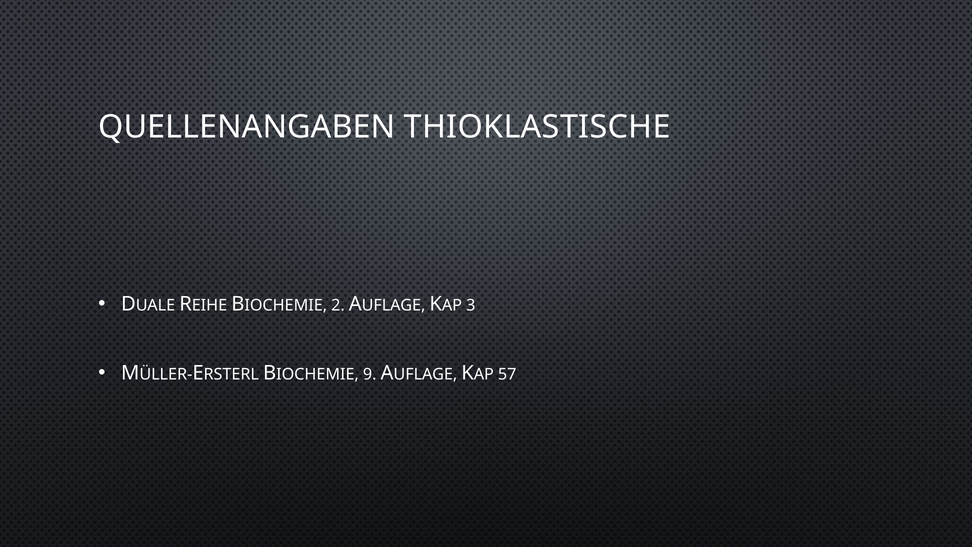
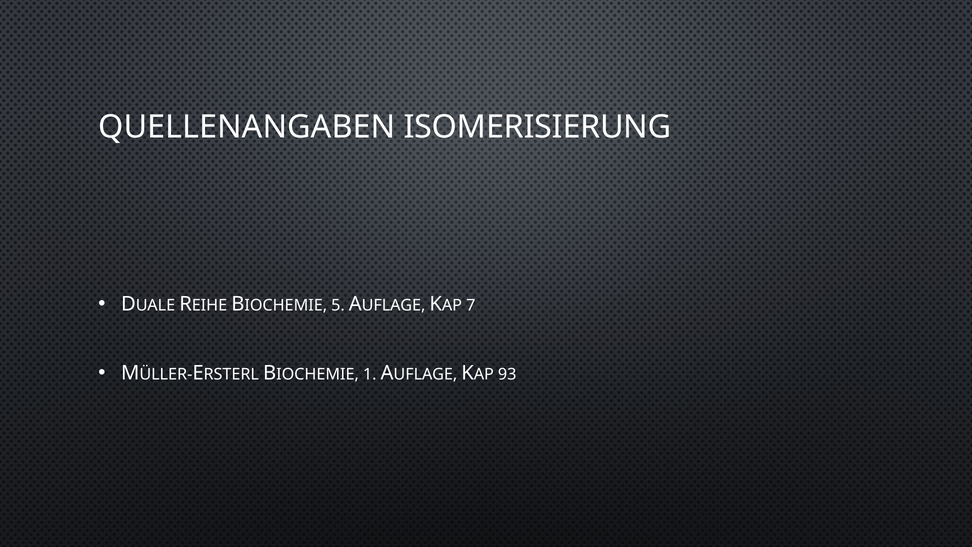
THIOKLASTISCHE: THIOKLASTISCHE -> ISOMERISIERUNG (538, 127)
2: 2 -> 5 (338, 305)
3: 3 -> 7 (471, 305)
9: 9 -> 1 (370, 374)
57: 57 -> 93 (507, 374)
